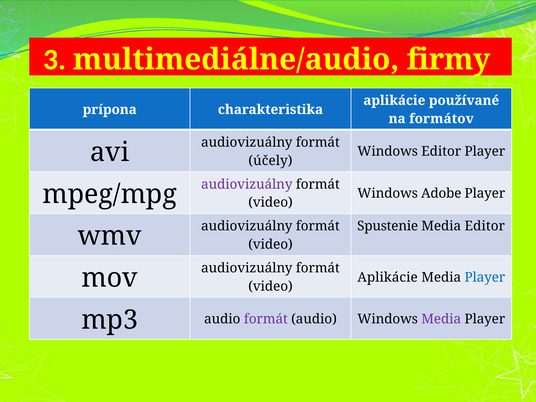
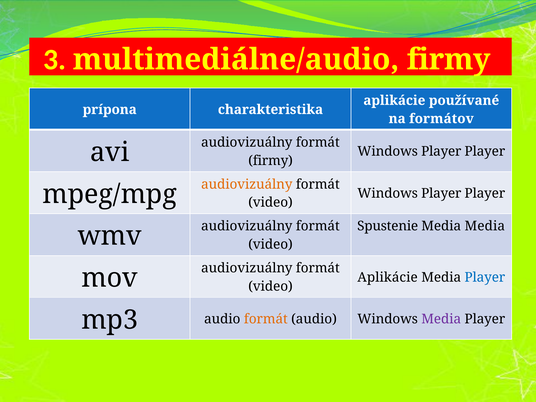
Editor: Editor -> Player (441, 151)
účely: účely -> firmy (271, 161)
audiovizuálny colour: purple -> orange (247, 184)
Adobe: Adobe -> Player (441, 193)
Media Editor: Editor -> Media (485, 226)
formát colour: purple -> orange (266, 319)
